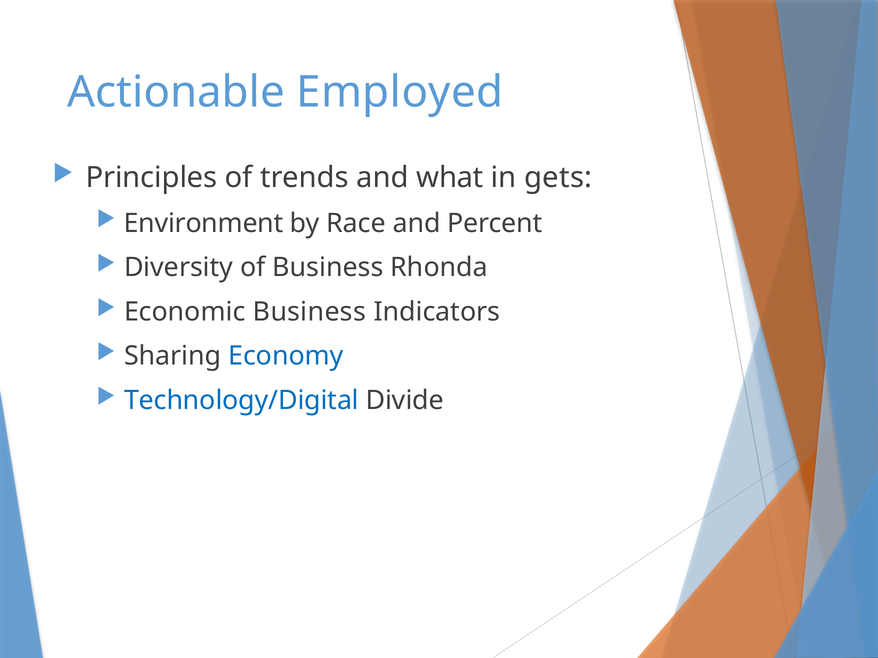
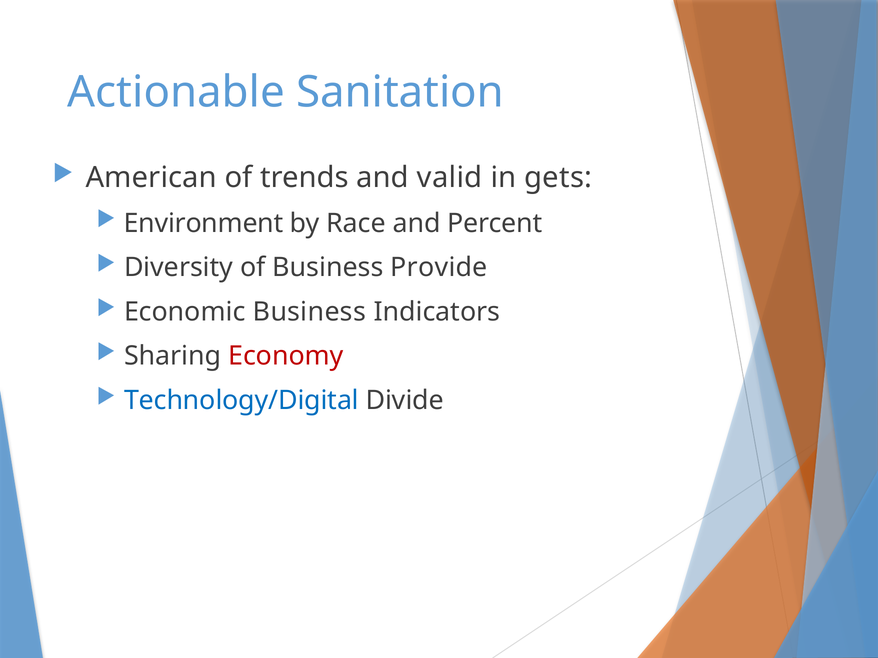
Employed: Employed -> Sanitation (400, 92)
Principles: Principles -> American (151, 178)
what: what -> valid (450, 178)
Rhonda: Rhonda -> Provide (439, 268)
Economy colour: blue -> red (286, 356)
